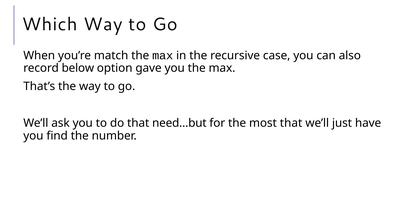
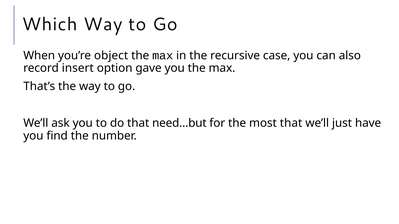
match: match -> object (111, 56)
below: below -> insert (78, 68)
